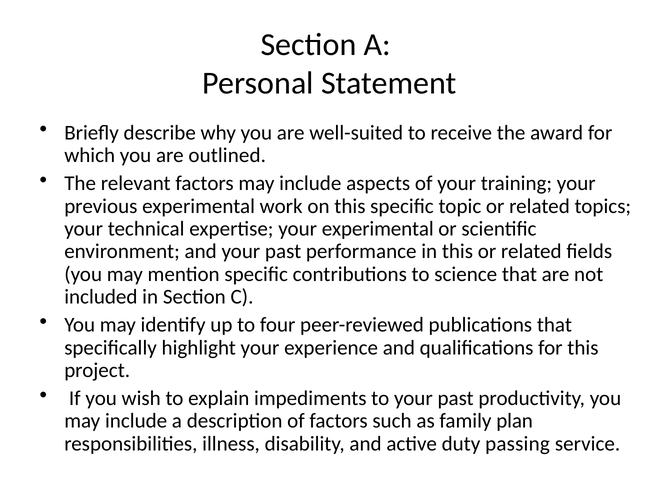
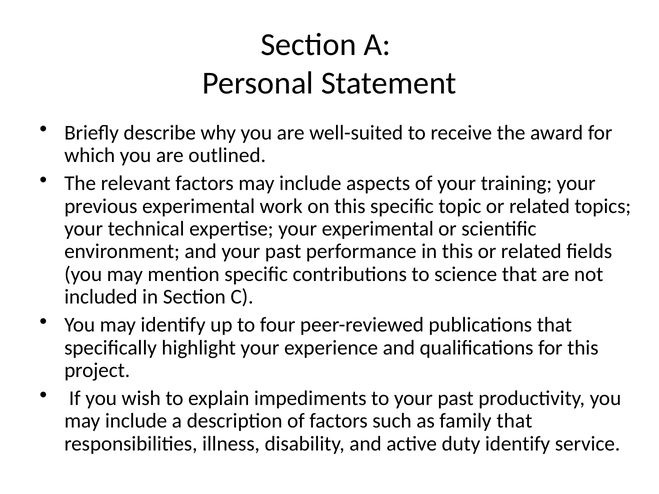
family plan: plan -> that (514, 421)
duty passing: passing -> identify (518, 444)
